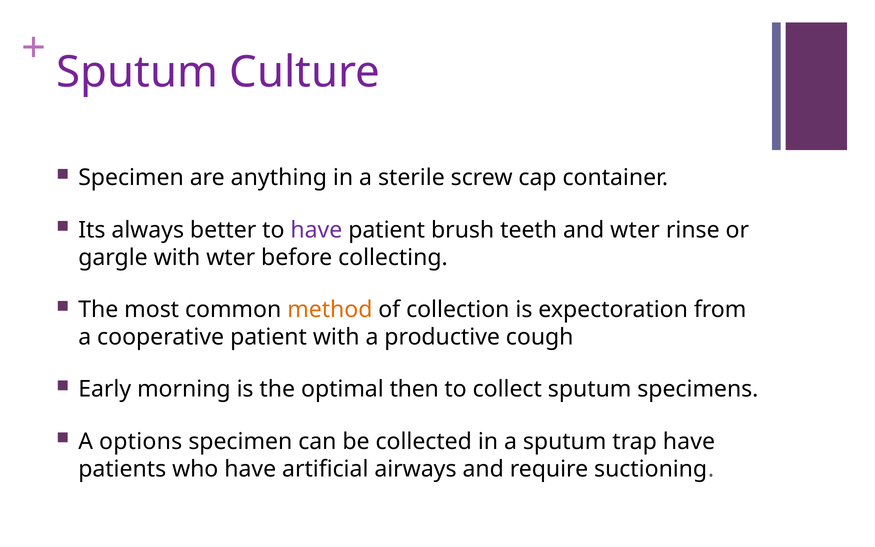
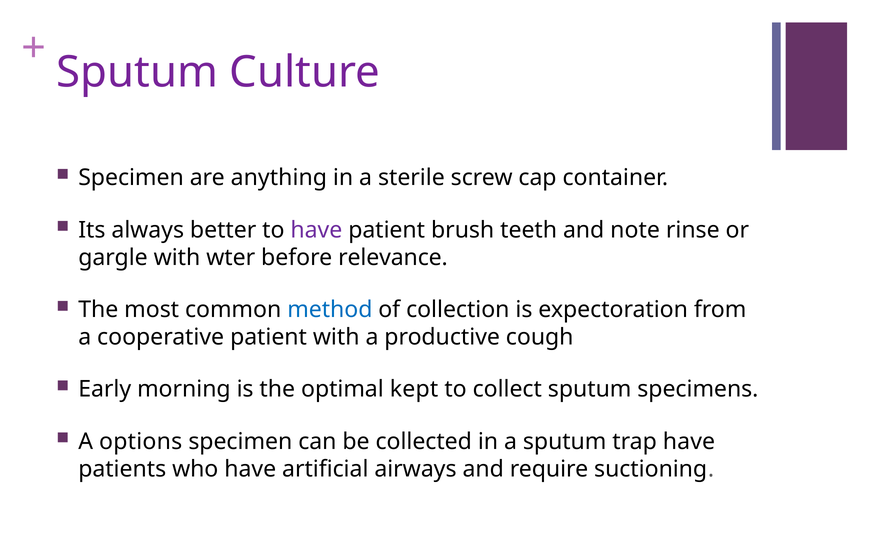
and wter: wter -> note (635, 230)
collecting: collecting -> relevance (393, 258)
method colour: orange -> blue (330, 310)
then: then -> kept (414, 389)
